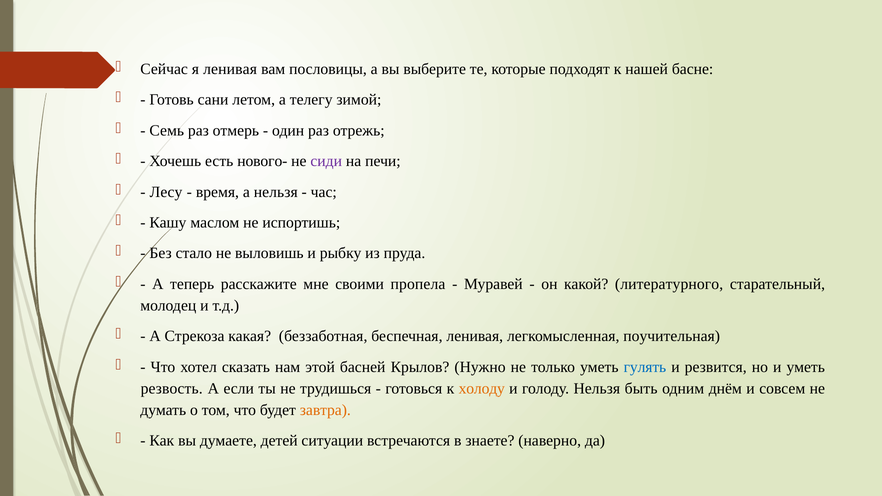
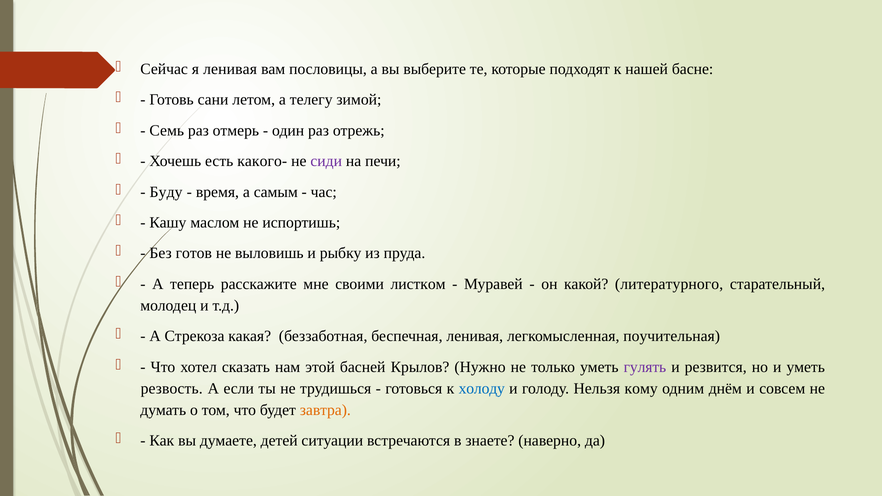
нового-: нового- -> какого- (262, 161)
Лесу: Лесу -> Буду (166, 192)
а нельзя: нельзя -> самым (276, 192)
стало: стало -> готов (194, 253)
пропела: пропела -> листком (418, 284)
гулять colour: blue -> purple (645, 367)
холоду colour: orange -> blue (482, 389)
быть: быть -> кому (641, 389)
